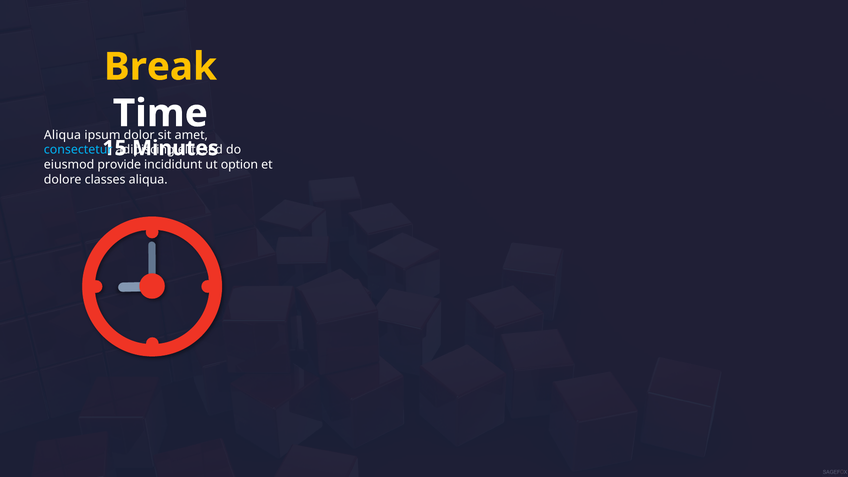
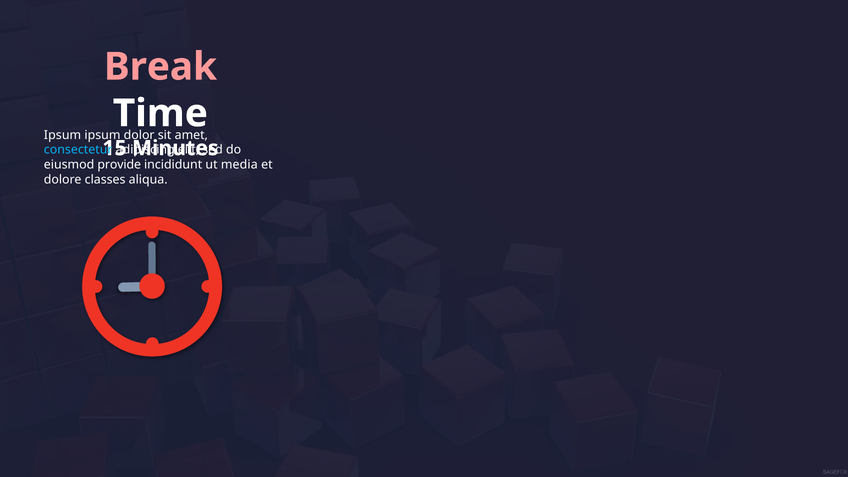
Break colour: yellow -> pink (160, 67)
Aliqua: Aliqua -> Ipsum (63, 135)
option: option -> media (239, 165)
